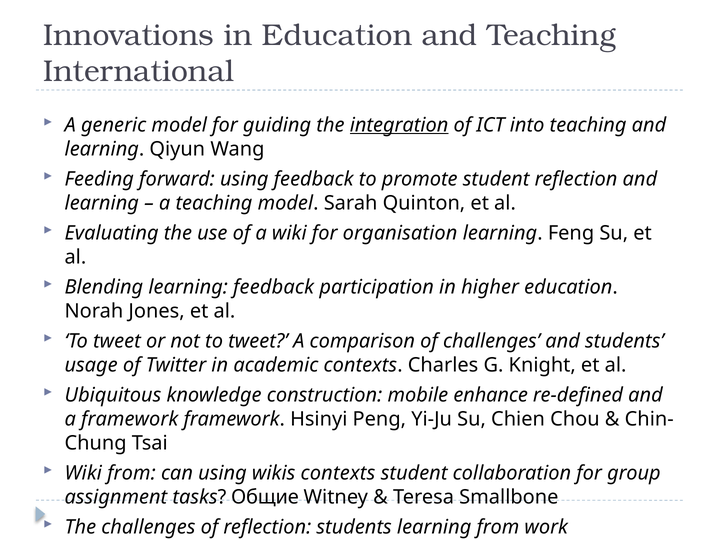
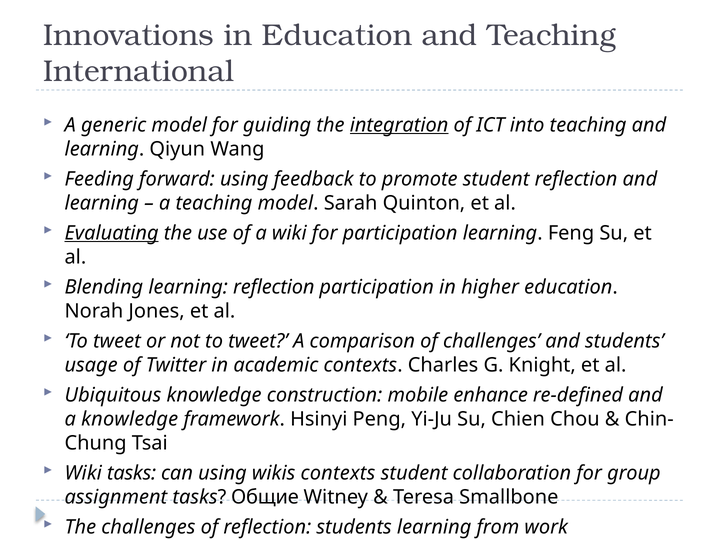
Evaluating underline: none -> present (112, 233)
for organisation: organisation -> participation (400, 233)
learning feedback: feedback -> reflection (274, 287)
a framework: framework -> knowledge (130, 419)
Wiki from: from -> tasks (132, 472)
